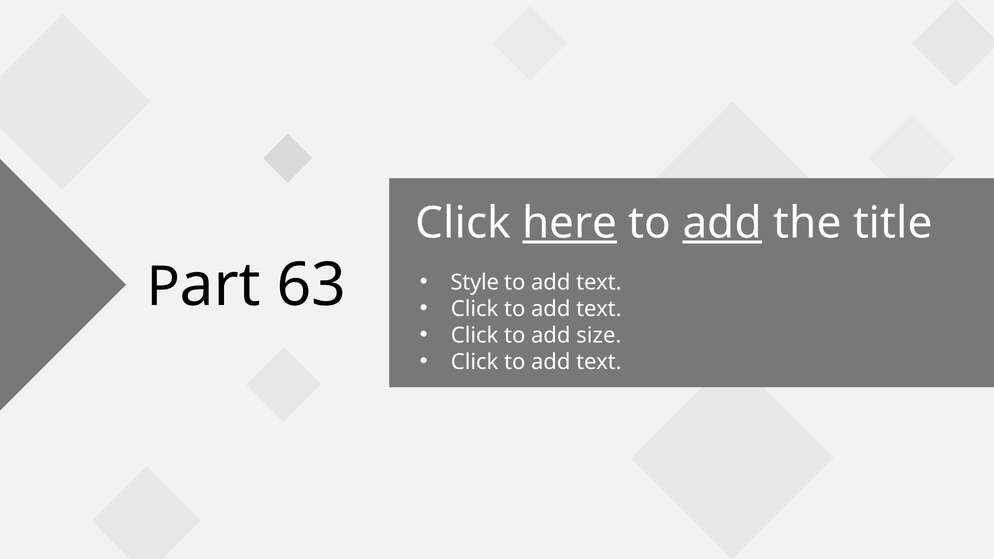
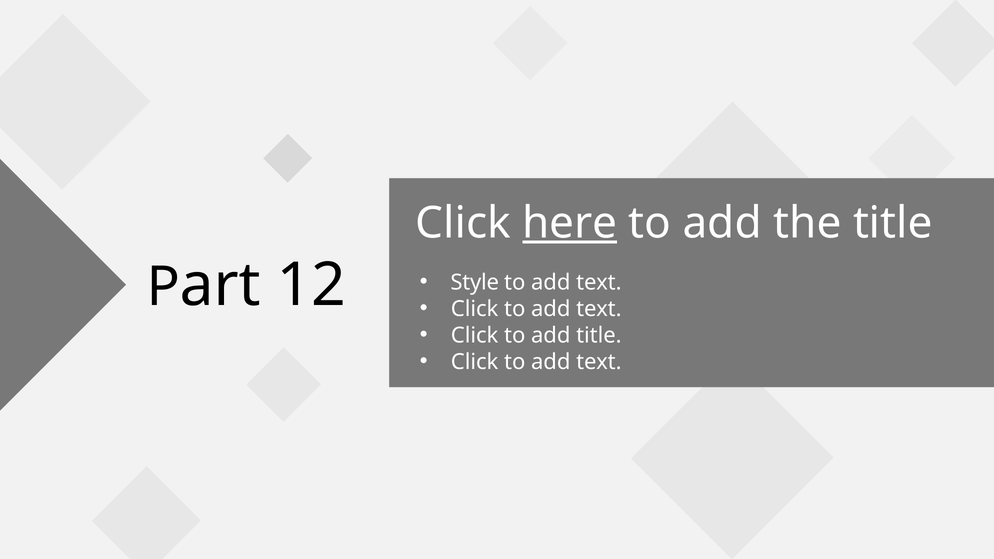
add underline: present -> none (722, 223)
63: 63 -> 12 (311, 286)
add size: size -> title (599, 335)
